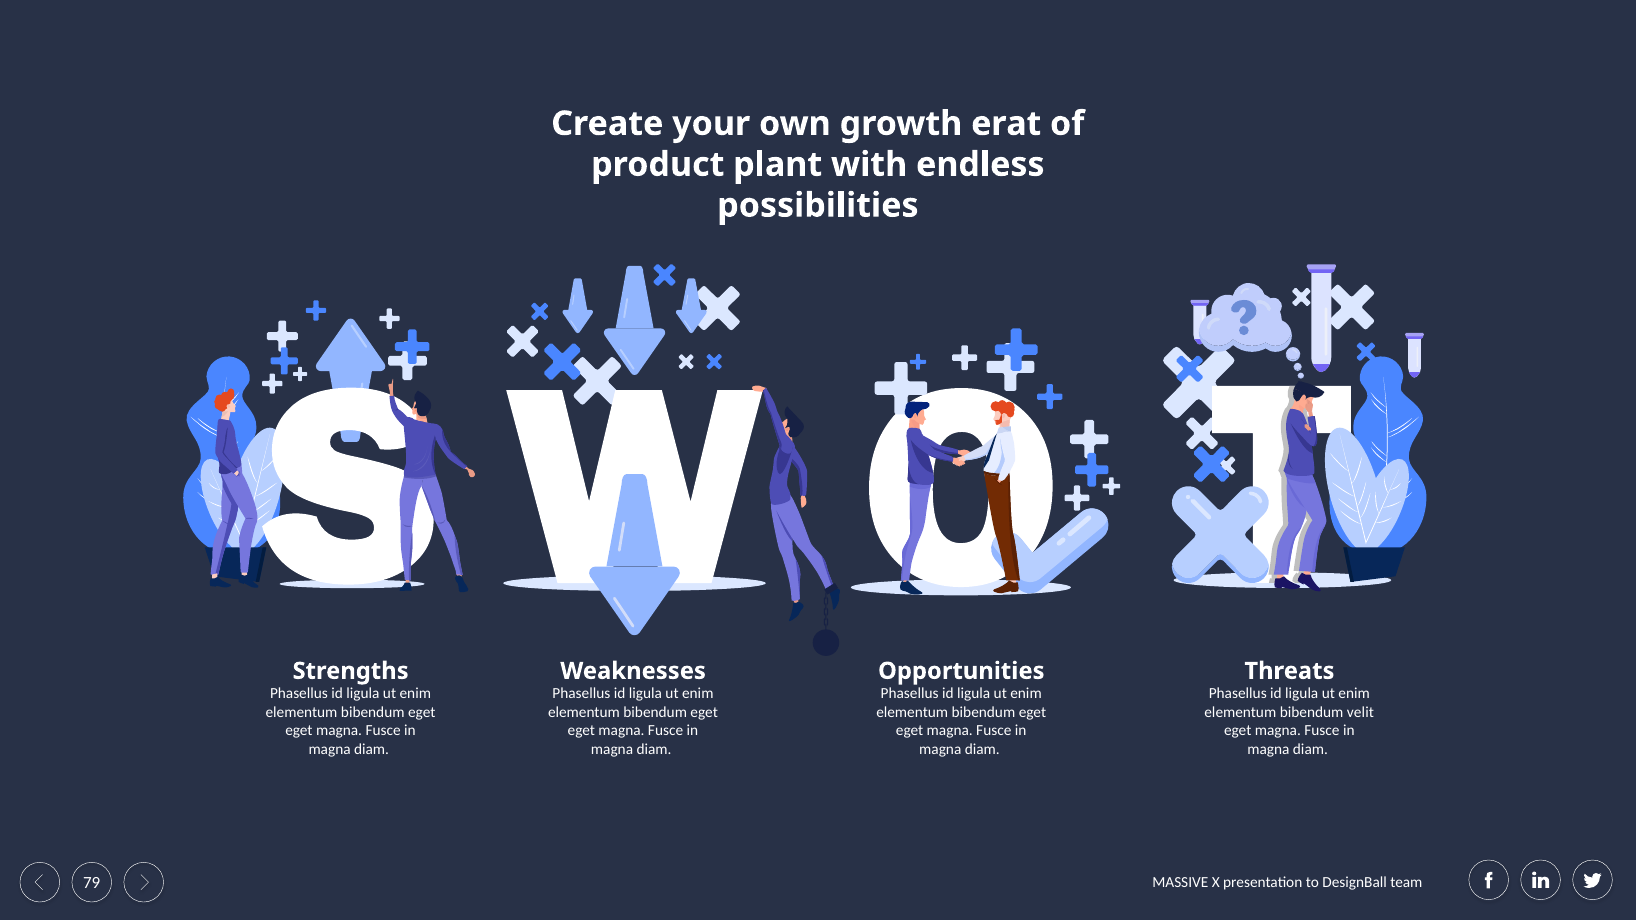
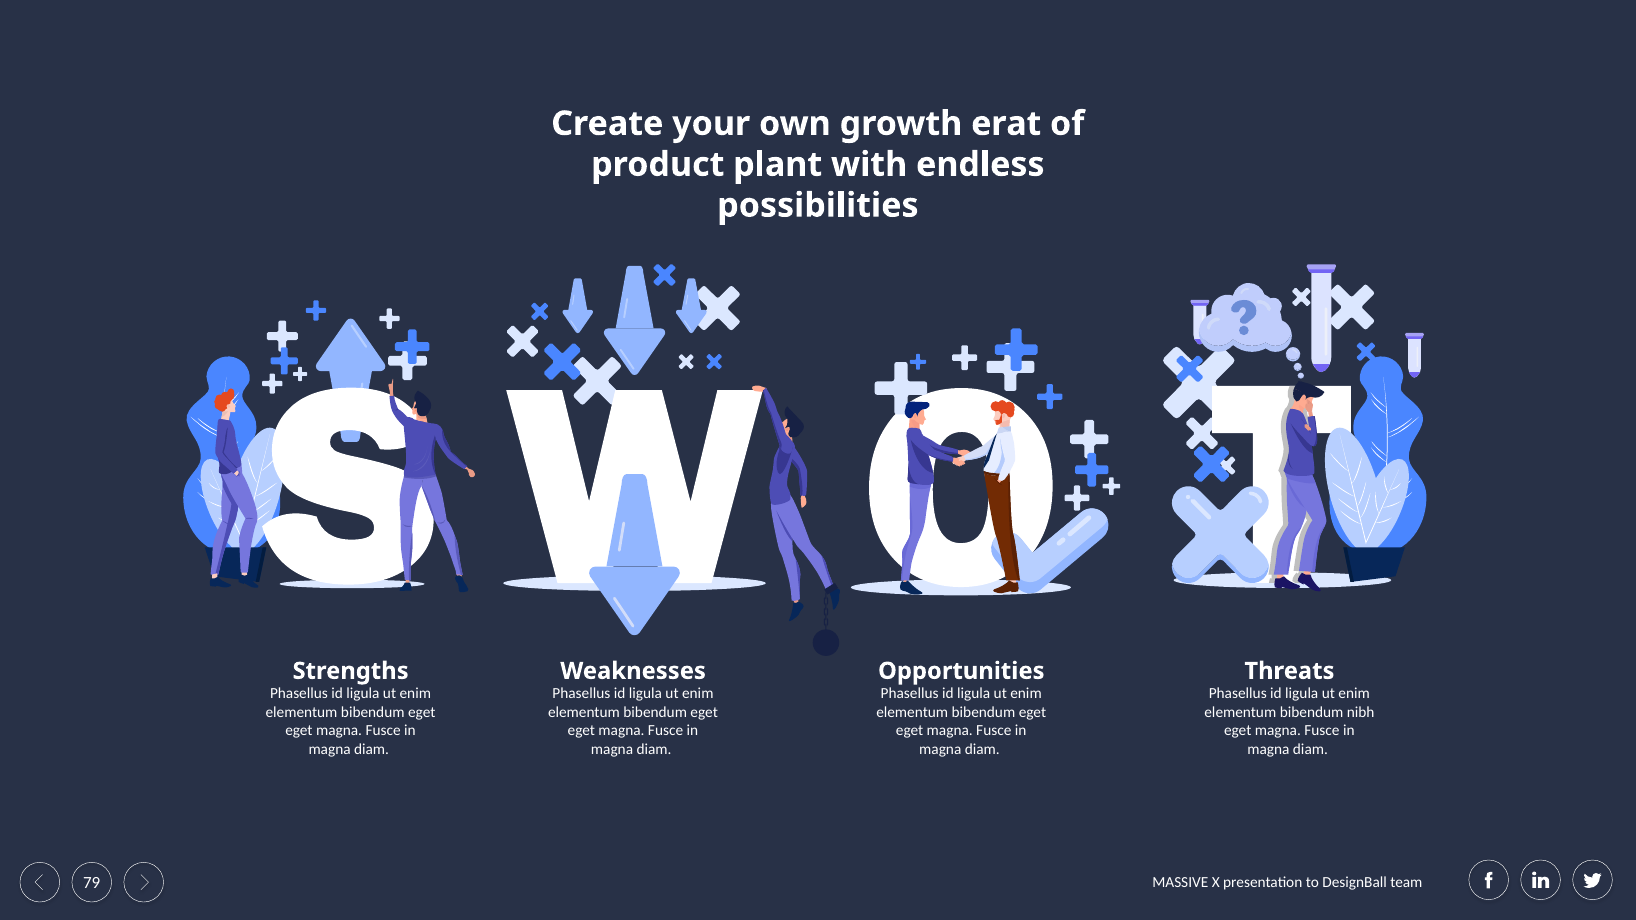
velit: velit -> nibh (1361, 712)
